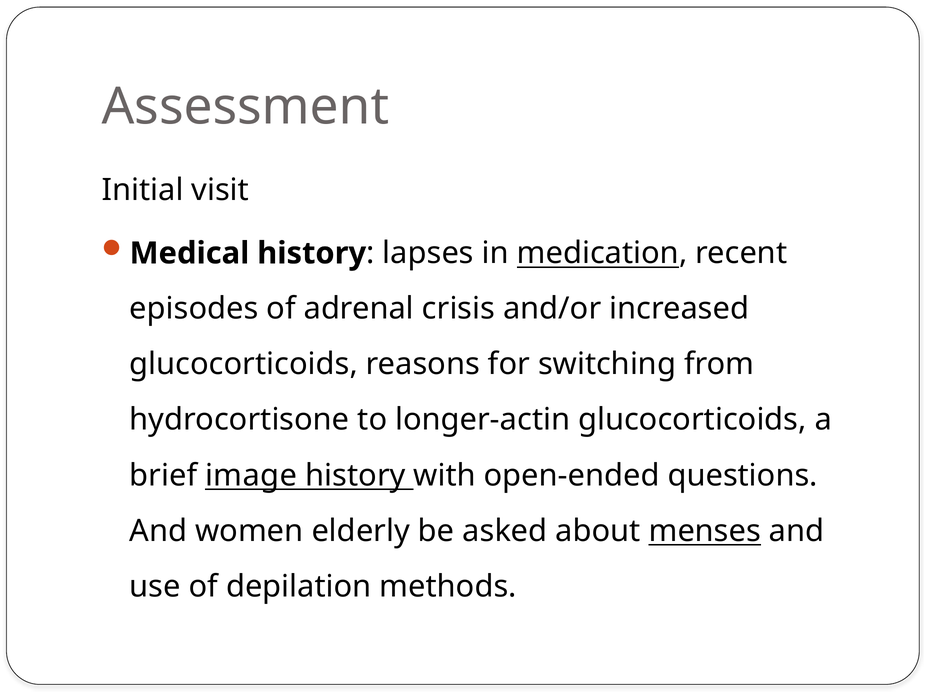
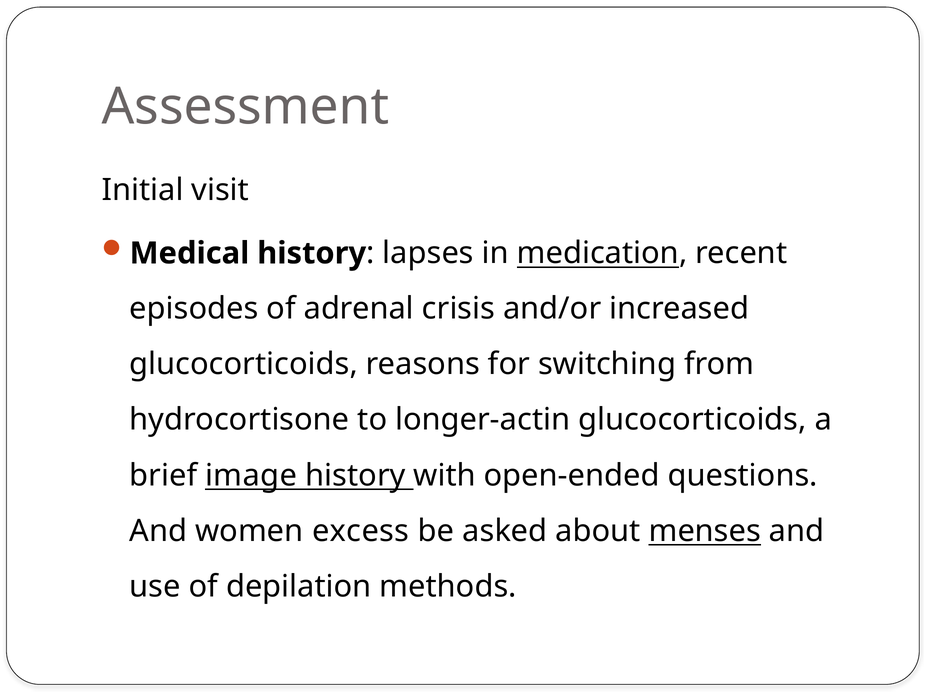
elderly: elderly -> excess (361, 531)
